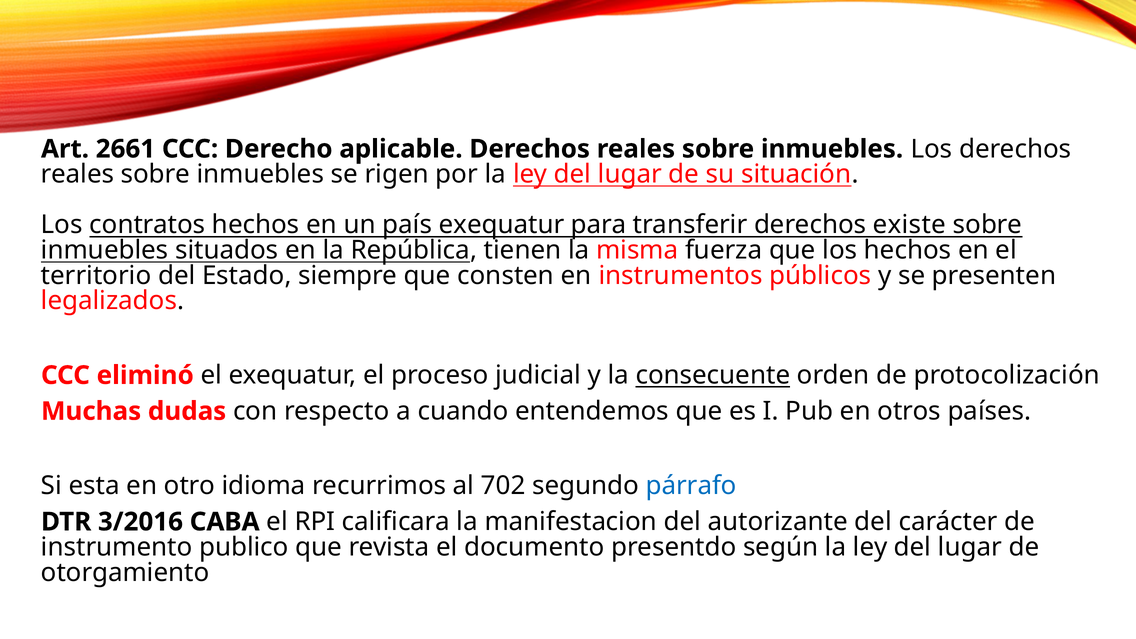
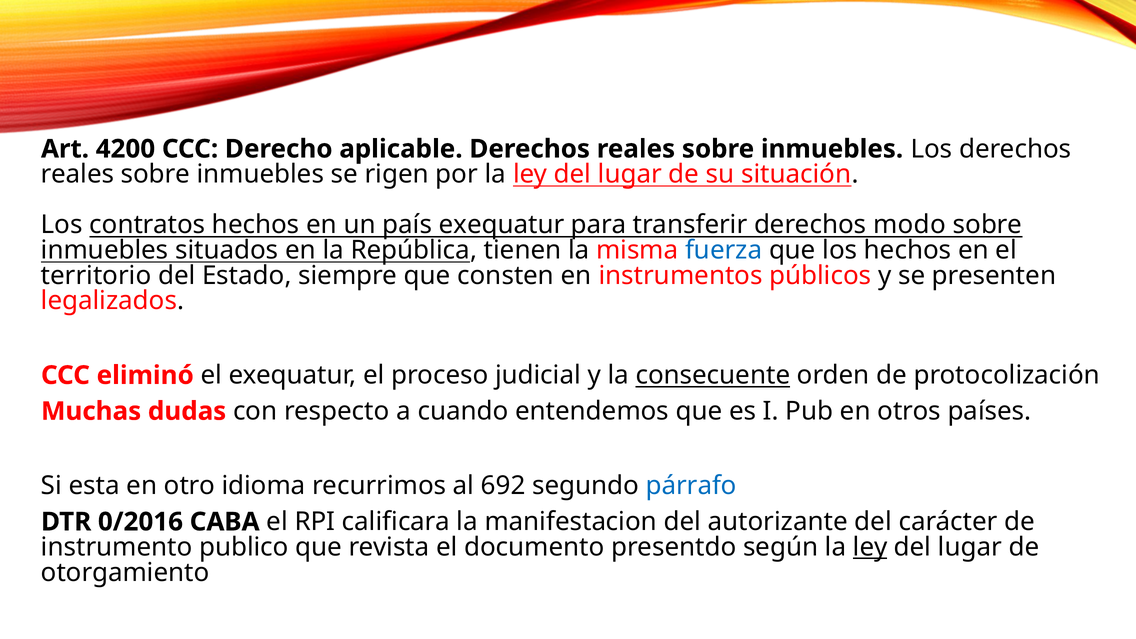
2661: 2661 -> 4200 (125, 149)
existe: existe -> modo (909, 225)
fuerza colour: black -> blue (724, 250)
702: 702 -> 692 (503, 486)
3/2016: 3/2016 -> 0/2016 (140, 522)
ley underline: none -> present (870, 547)
